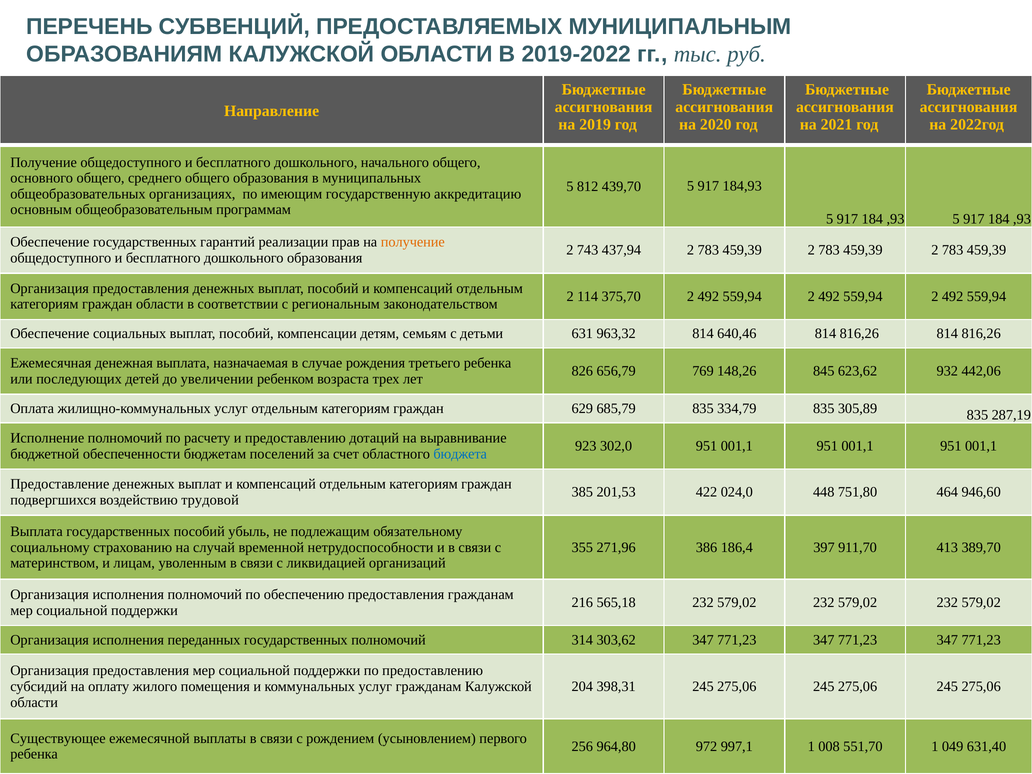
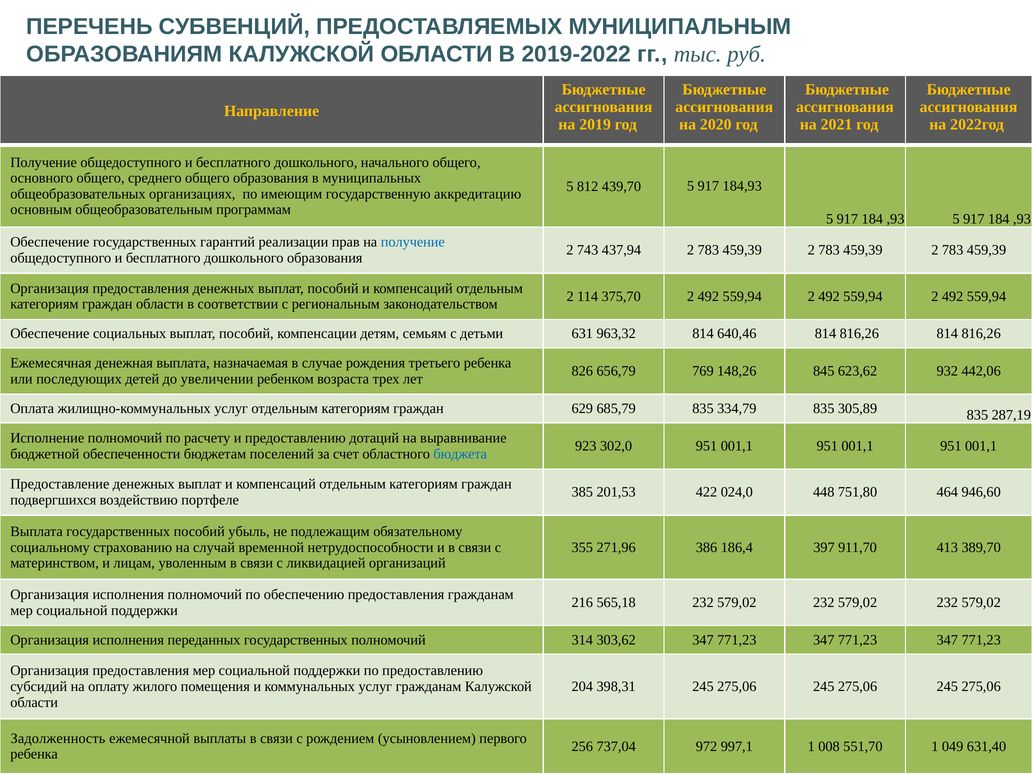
получение colour: orange -> blue (413, 242)
трудовой: трудовой -> портфеле (210, 500)
Существующее: Существующее -> Задолженность (58, 738)
964,80: 964,80 -> 737,04 (616, 746)
